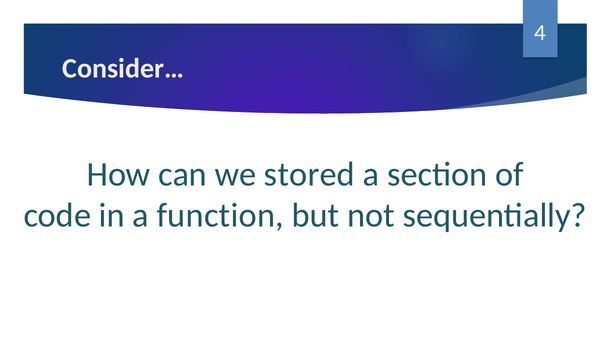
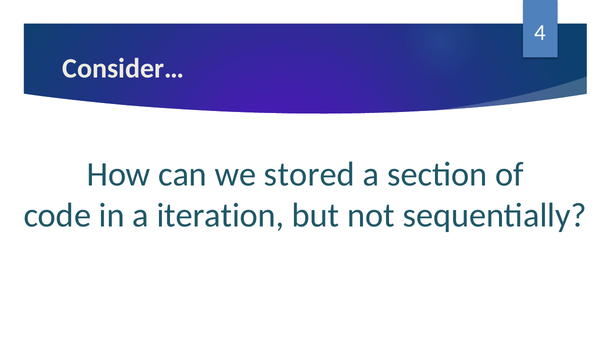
function: function -> iteration (220, 215)
